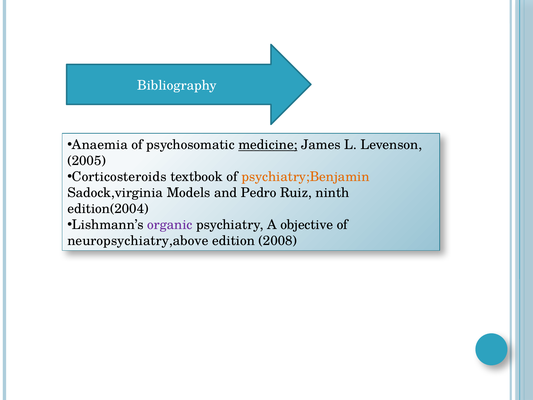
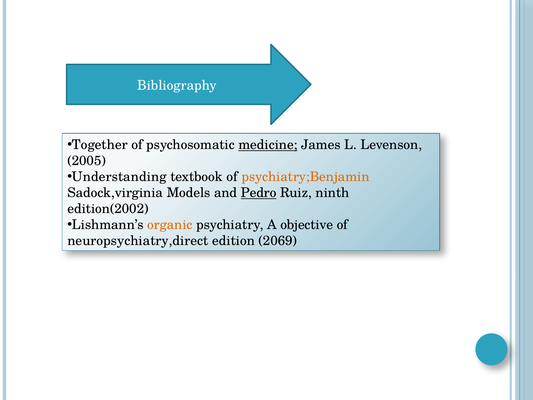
Anaemia: Anaemia -> Together (100, 145)
Corticosteroids: Corticosteroids -> Understanding (119, 177)
Pedro underline: none -> present (259, 193)
edition(2004: edition(2004 -> edition(2002 (108, 209)
organic colour: purple -> orange (170, 225)
neuropsychiatry,above: neuropsychiatry,above -> neuropsychiatry,direct (138, 241)
2008: 2008 -> 2069 (278, 241)
